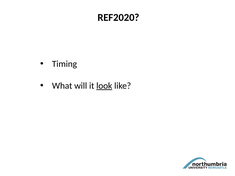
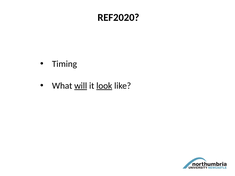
will underline: none -> present (81, 86)
